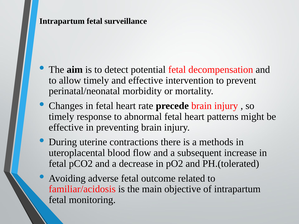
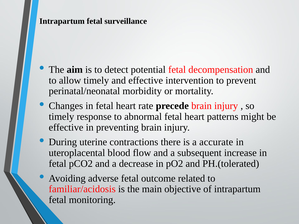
methods: methods -> accurate (216, 142)
